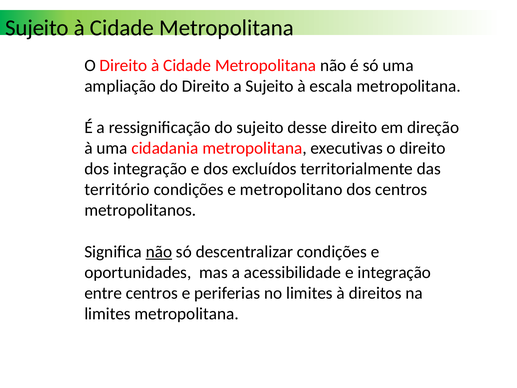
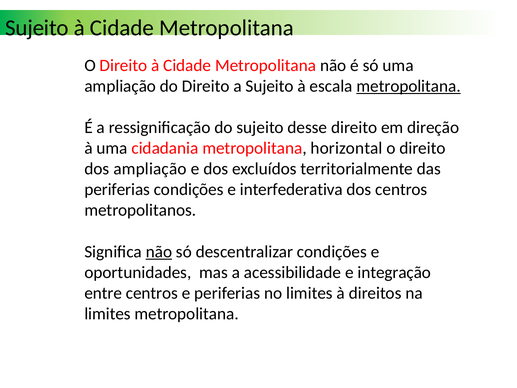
metropolitana underline: none -> present (409, 86)
executivas: executivas -> horizontal (347, 148)
dos integração: integração -> ampliação (150, 169)
território: território -> periferias (117, 189)
metropolitano: metropolitano -> interfederativa (291, 189)
